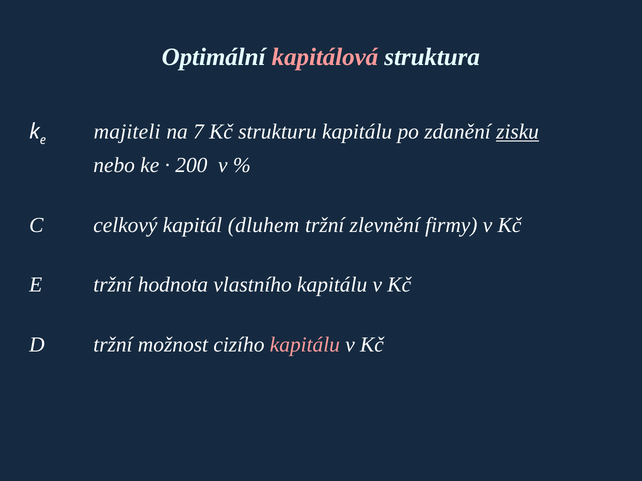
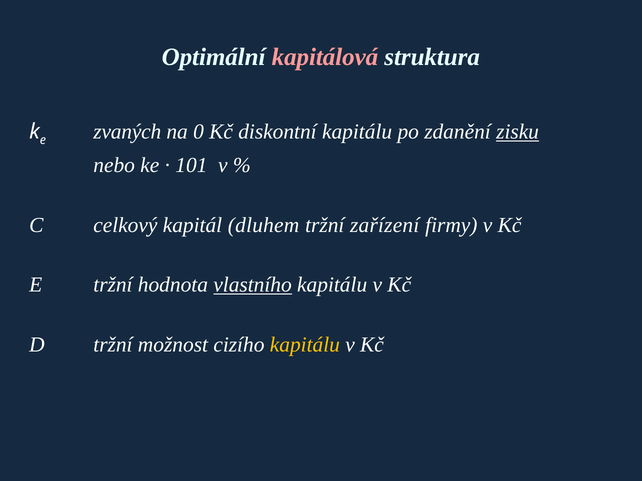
majiteli: majiteli -> zvaných (127, 132)
7: 7 -> 0 (199, 132)
strukturu: strukturu -> diskontní (277, 132)
200: 200 -> 101 (191, 165)
zlevnění: zlevnění -> zařízení (385, 225)
vlastního underline: none -> present (253, 285)
kapitálu colour: pink -> yellow (305, 345)
